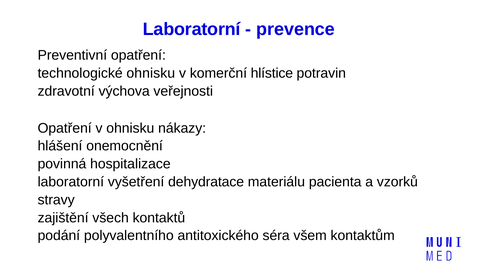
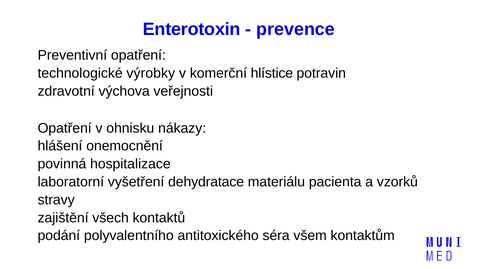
Laboratorní: Laboratorní -> Enterotoxin (192, 29)
technologické ohnisku: ohnisku -> výrobky (151, 73)
